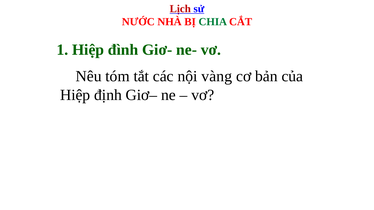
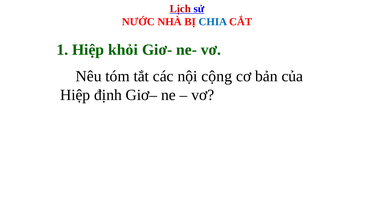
CHIA colour: green -> blue (213, 22)
đình: đình -> khỏi (123, 50)
vàng: vàng -> cộng (217, 76)
